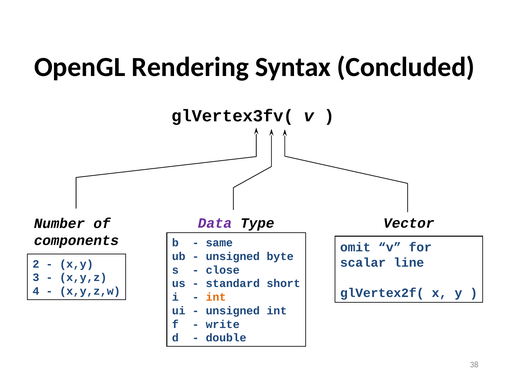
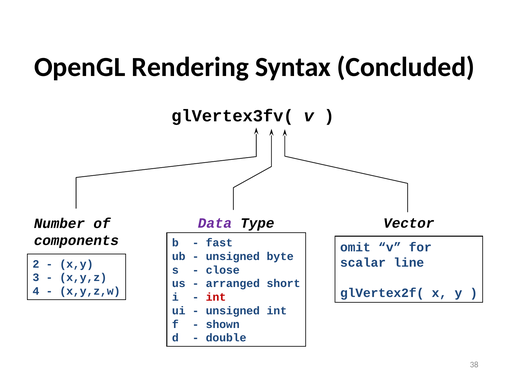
same: same -> fast (219, 243)
standard: standard -> arranged (233, 283)
int colour: orange -> red (216, 297)
write: write -> shown (223, 324)
